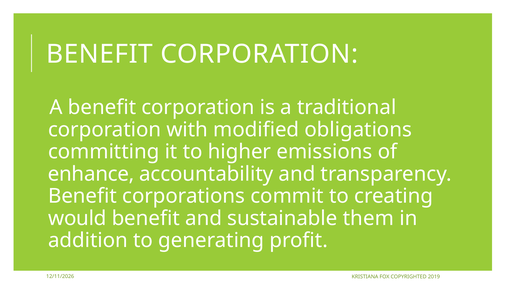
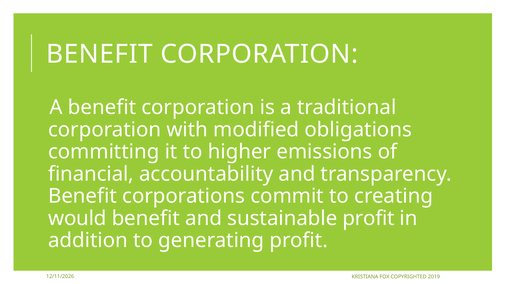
enhance: enhance -> financial (91, 174)
sustainable them: them -> profit (369, 218)
